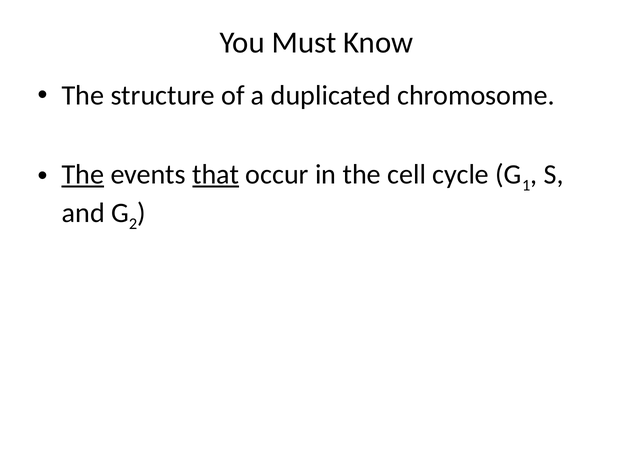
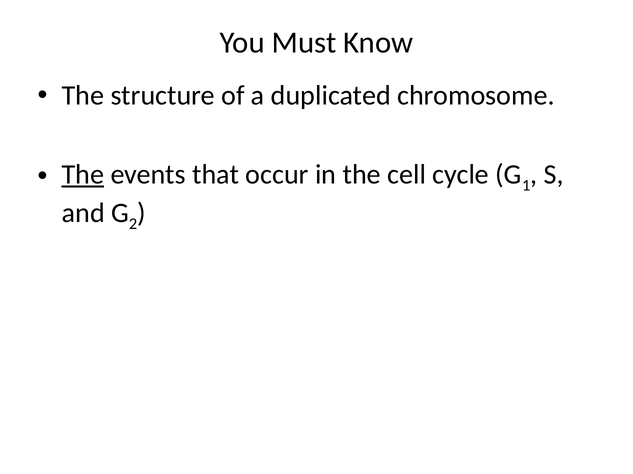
that underline: present -> none (216, 175)
